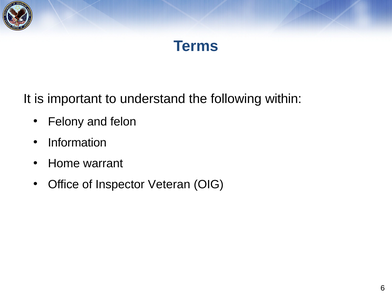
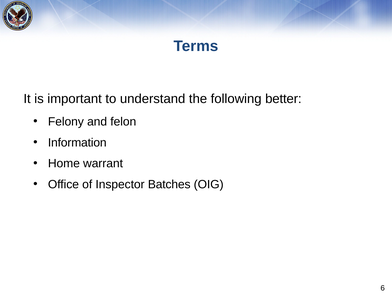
within: within -> better (283, 99)
Veteran: Veteran -> Batches (169, 184)
